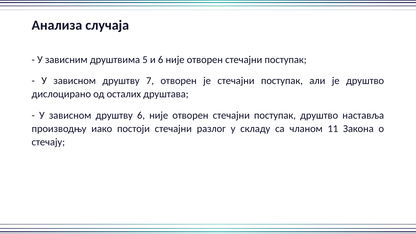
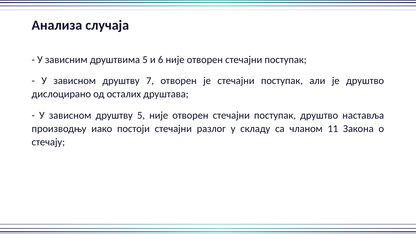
друштву 6: 6 -> 5 (141, 115)
